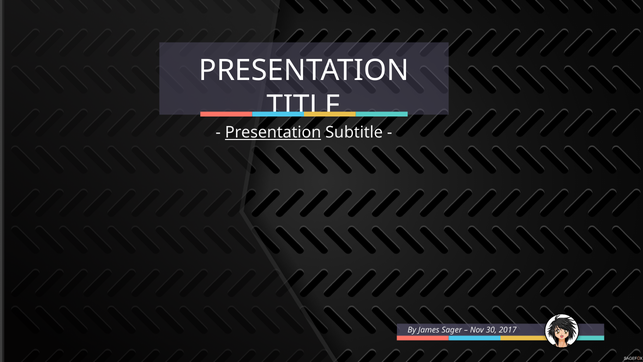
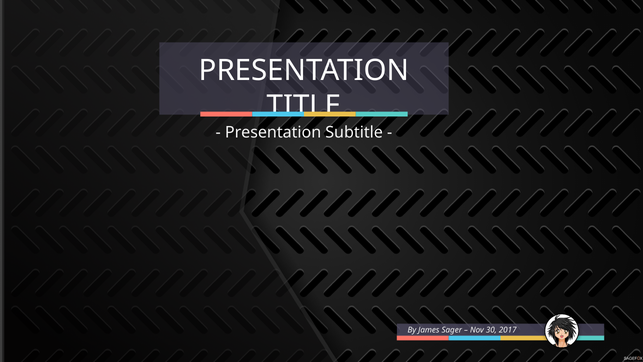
Presentation underline: present -> none (273, 132)
